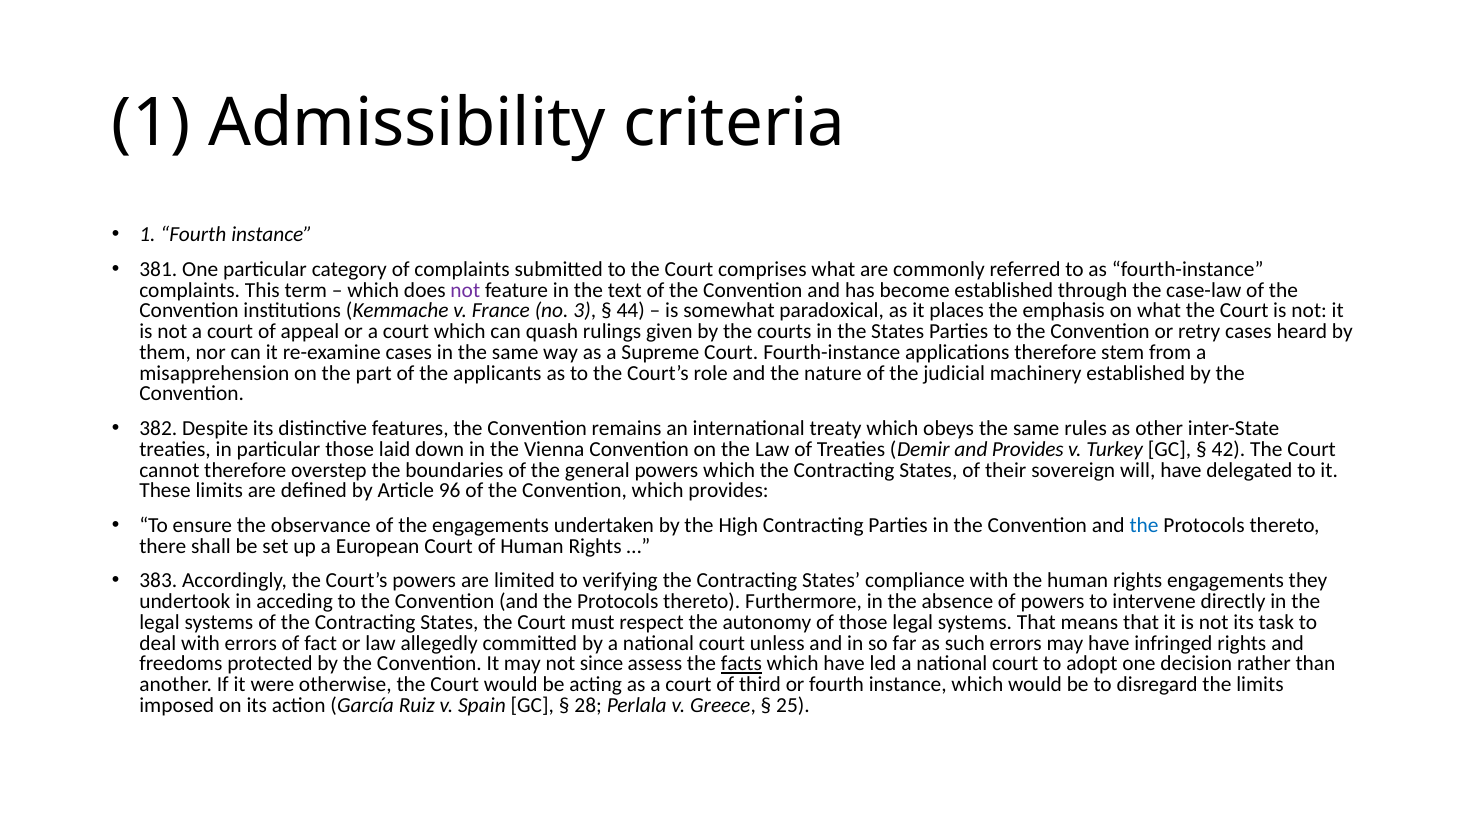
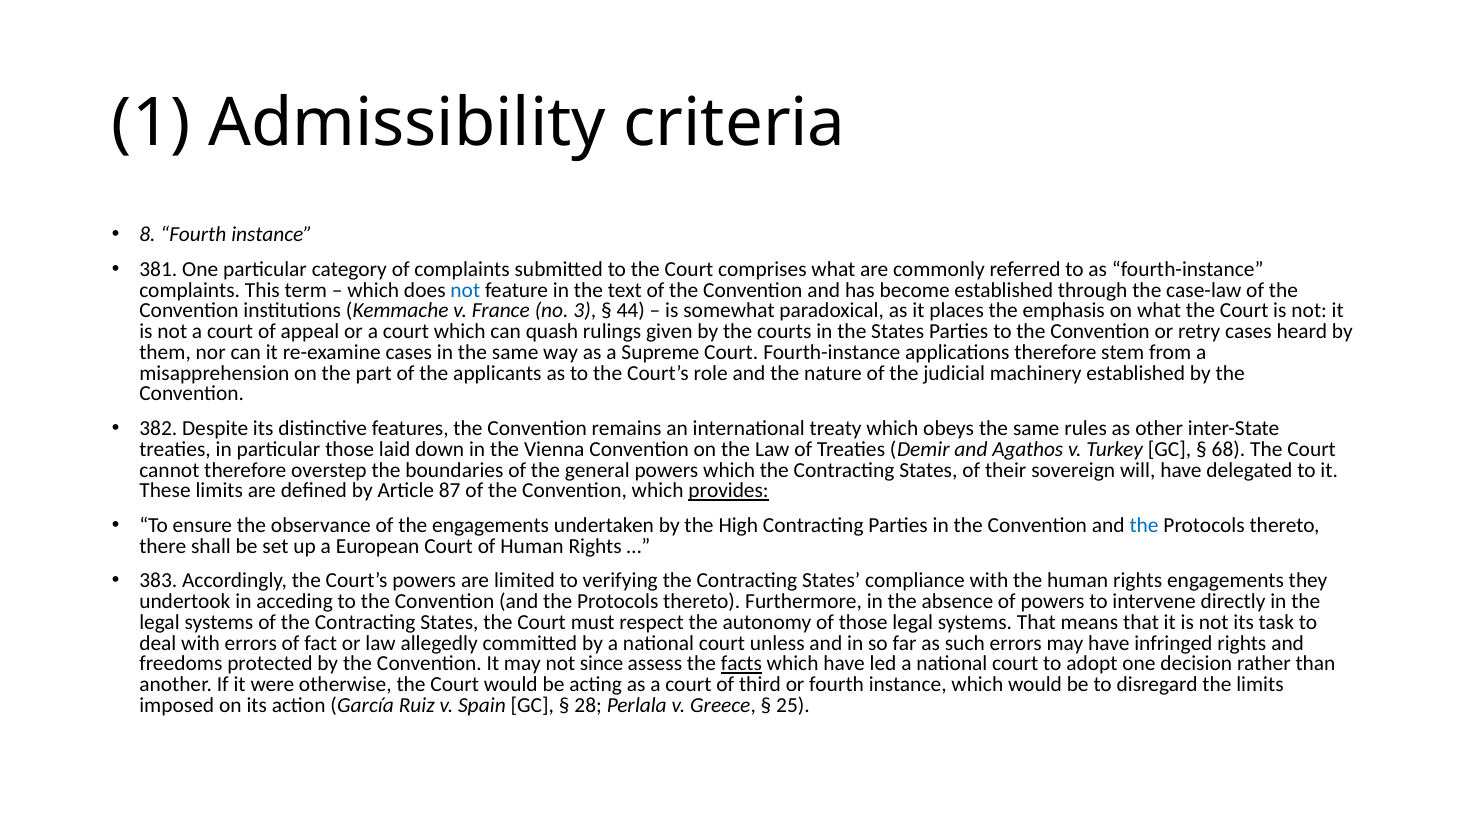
1: 1 -> 8 (147, 235)
not colour: purple -> blue (465, 290)
and Provides: Provides -> Agathos (1028, 449)
42: 42 -> 68 (1228, 449)
96: 96 -> 87 (450, 491)
provides underline: none -> present (729, 491)
